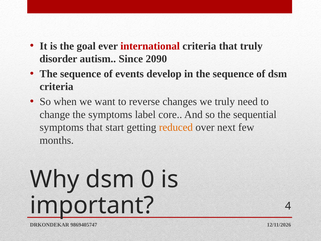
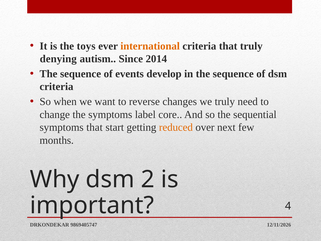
goal: goal -> toys (86, 46)
international colour: red -> orange (150, 46)
disorder: disorder -> denying (58, 59)
2090: 2090 -> 2014 (156, 59)
0: 0 -> 2 (148, 179)
